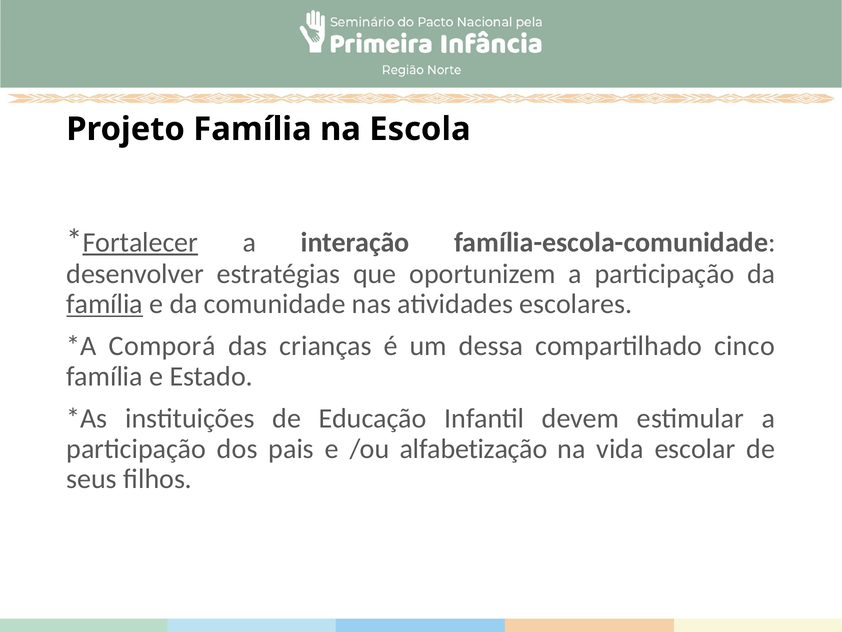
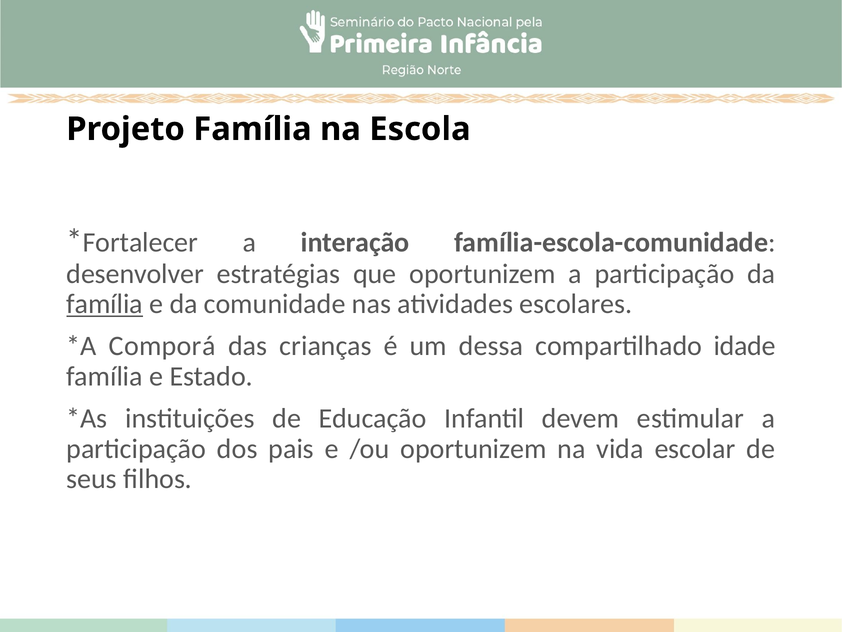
Fortalecer underline: present -> none (140, 242)
cinco: cinco -> idade (745, 346)
/ou alfabetização: alfabetização -> oportunizem (474, 448)
